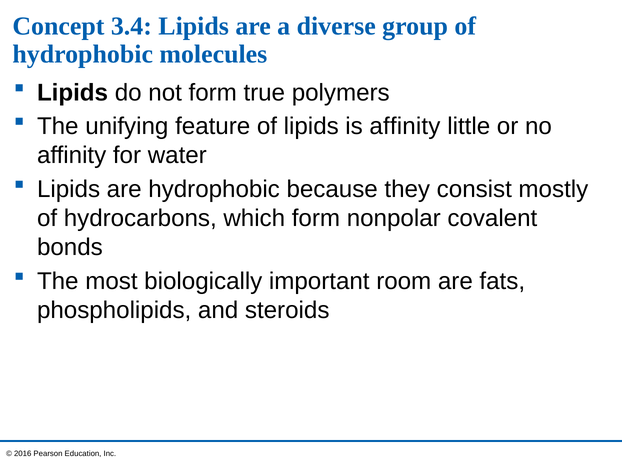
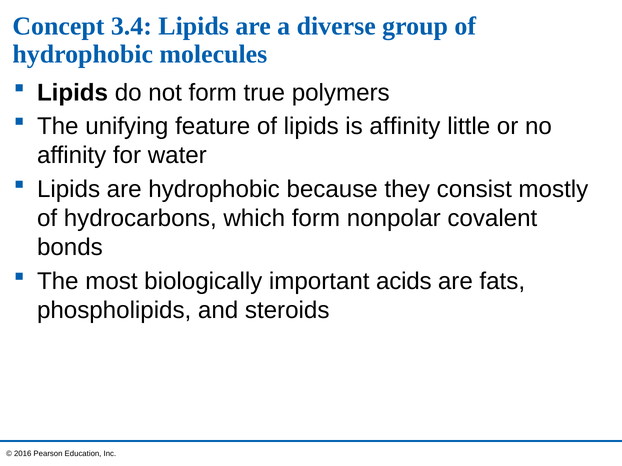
room: room -> acids (404, 281)
